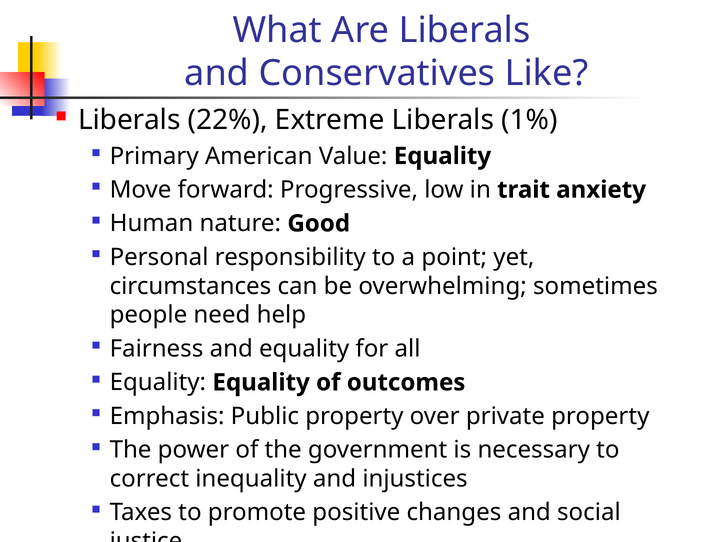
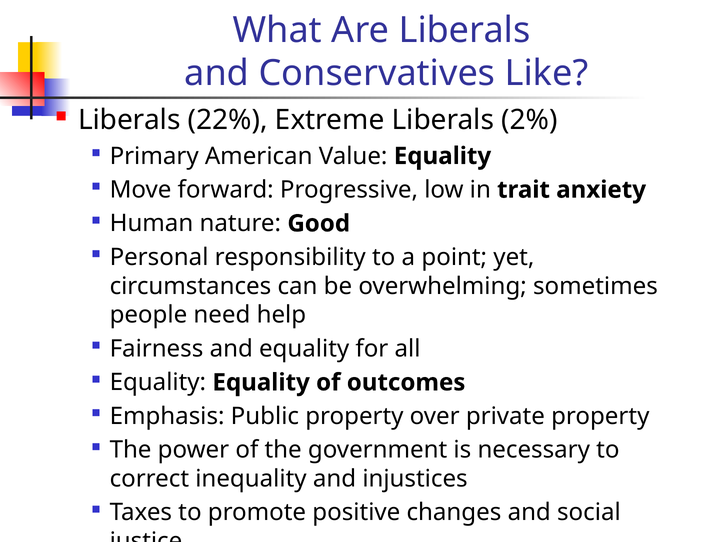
1%: 1% -> 2% (529, 120)
